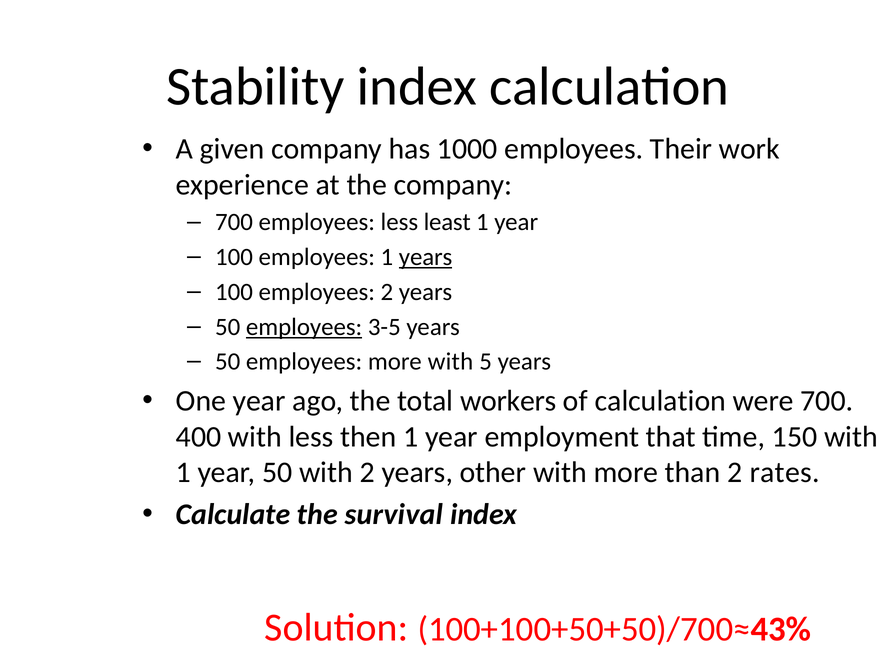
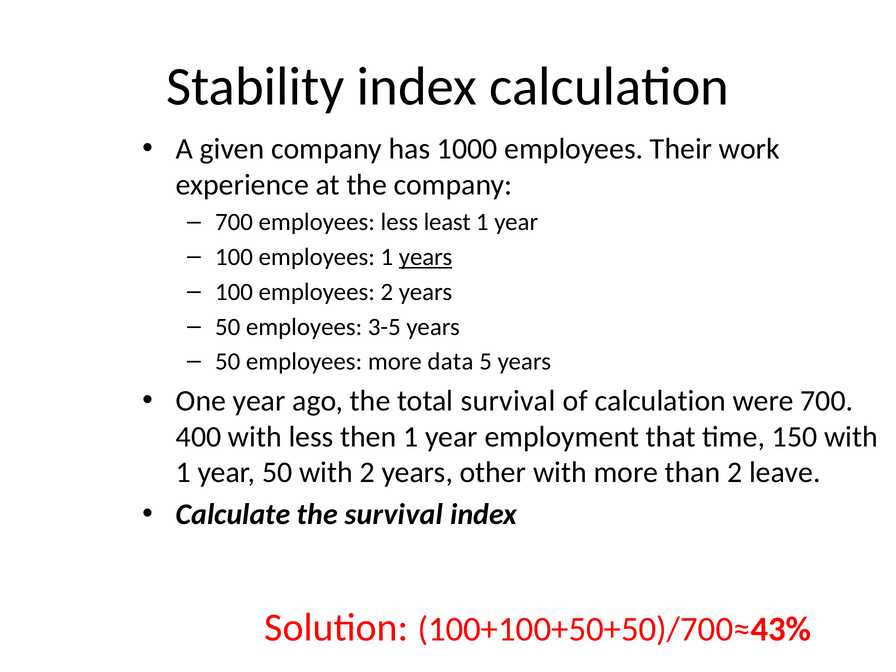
employees underline: present -> none (304, 327)
more with: with -> data (450, 362)
total workers: workers -> survival (508, 401)
rates: rates -> leave (785, 473)
